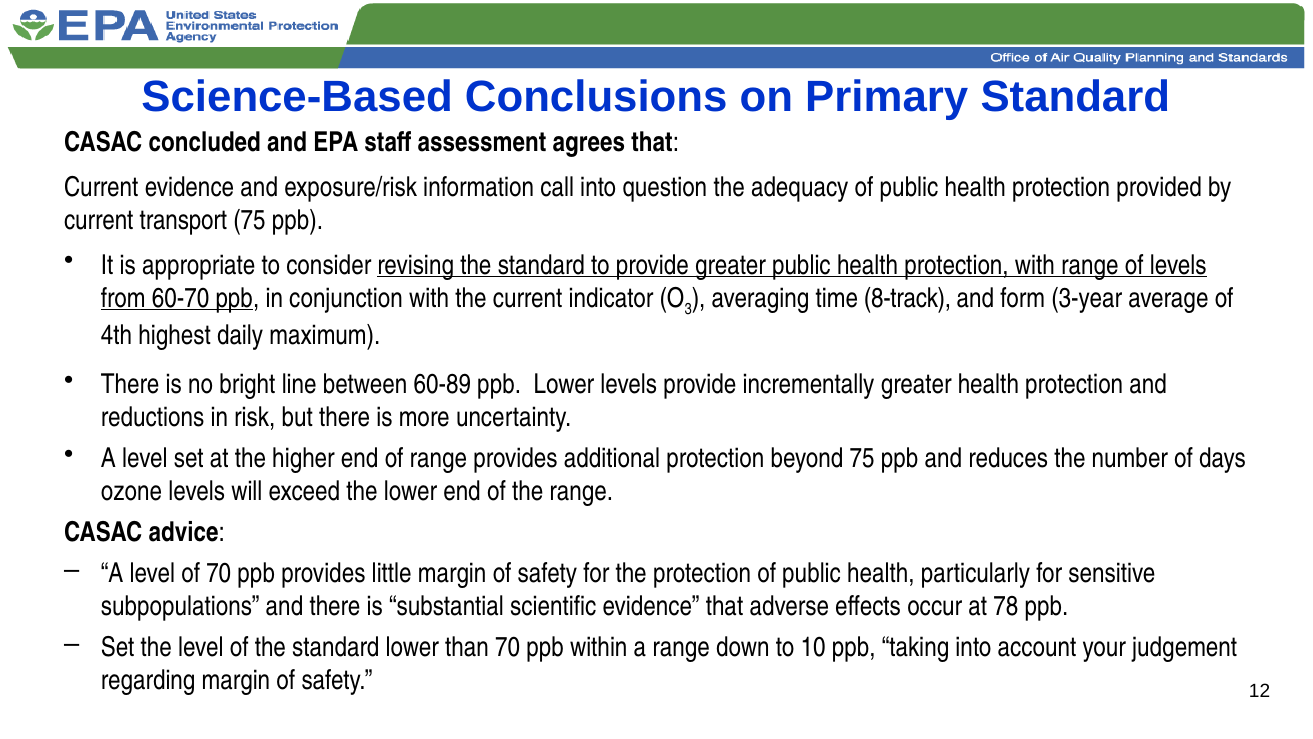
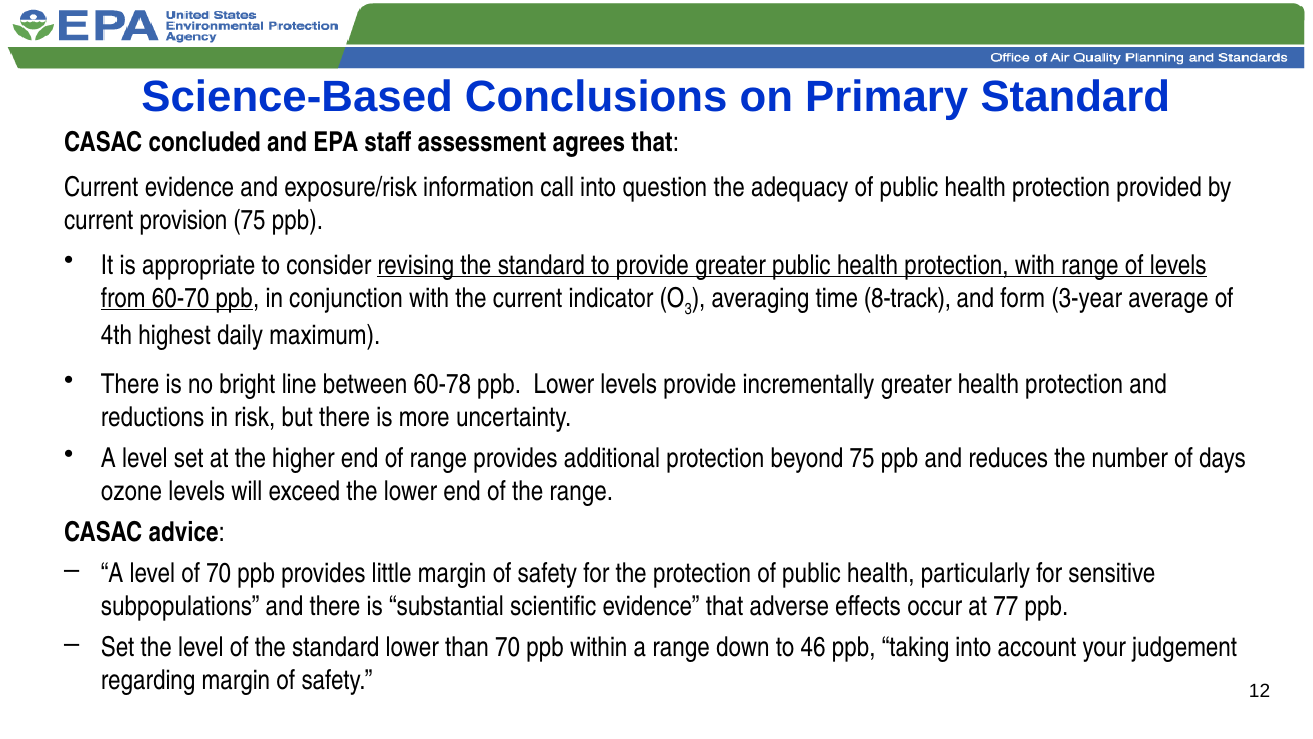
transport: transport -> provision (183, 220)
60-89: 60-89 -> 60-78 (442, 385)
78: 78 -> 77 (1006, 606)
10: 10 -> 46 (813, 647)
